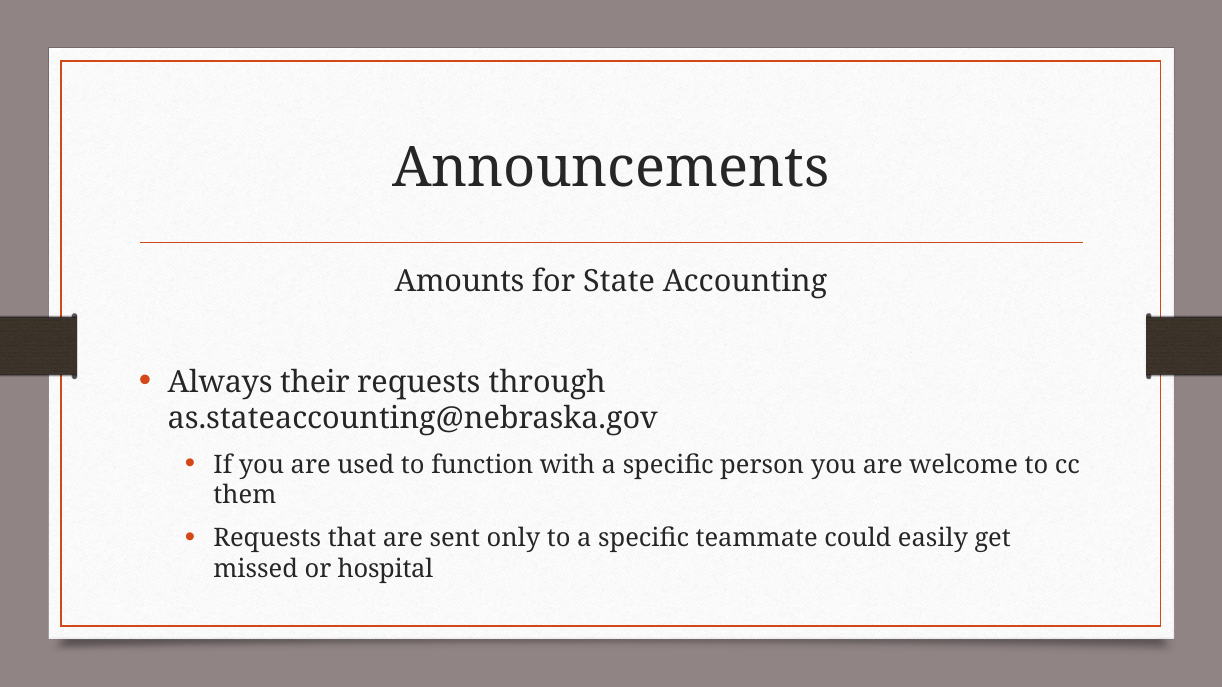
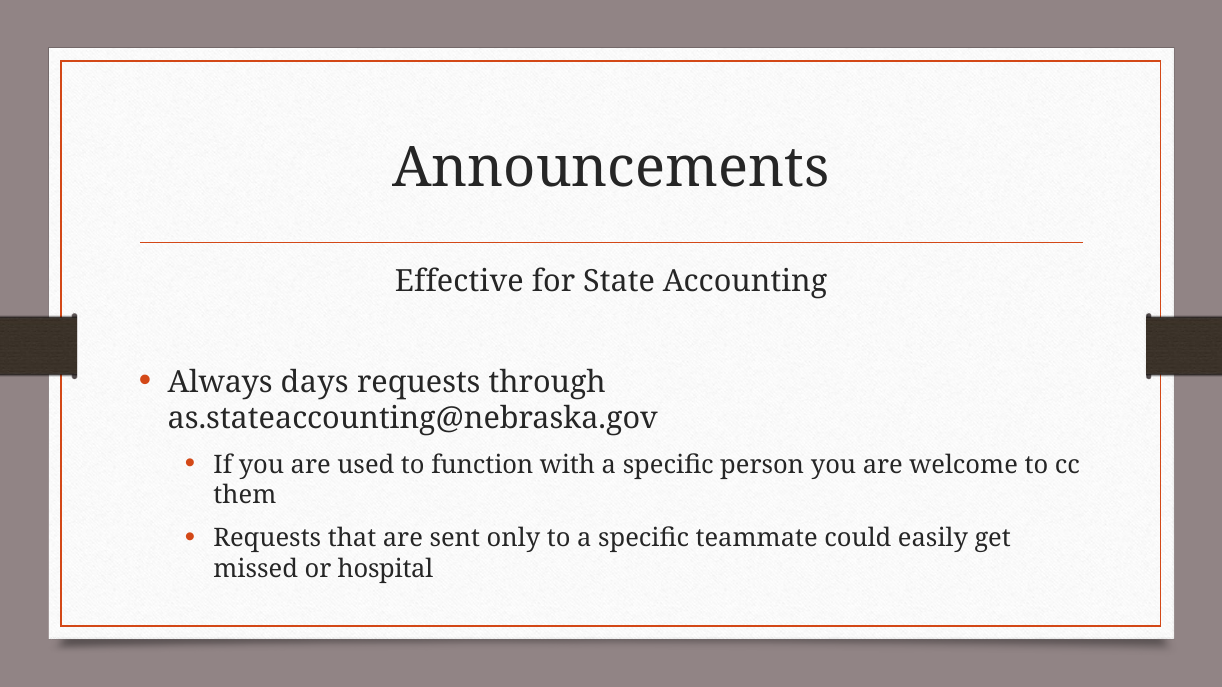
Amounts: Amounts -> Effective (459, 281)
their: their -> days (315, 382)
